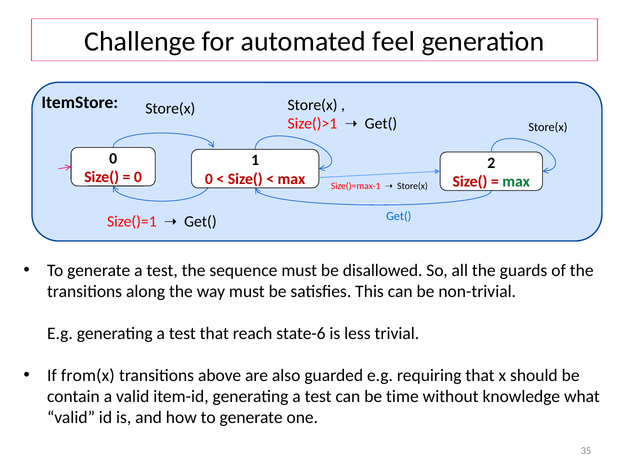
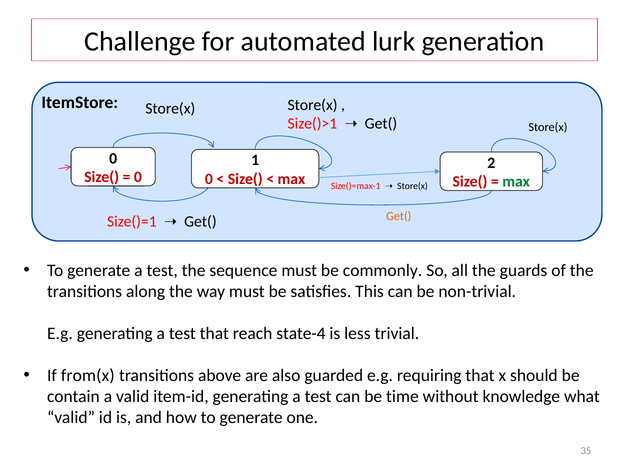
feel: feel -> lurk (394, 42)
Get( colour: blue -> orange (399, 216)
disallowed: disallowed -> commonly (383, 270)
state-6: state-6 -> state-4 (301, 333)
